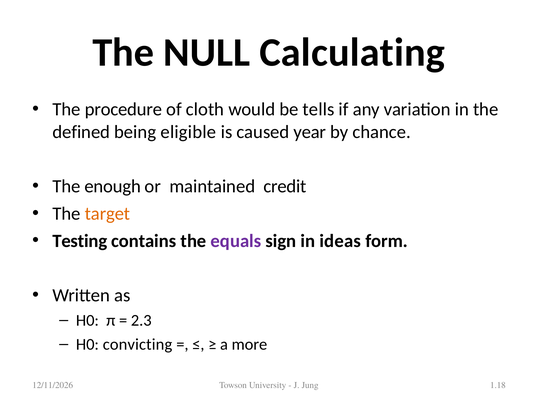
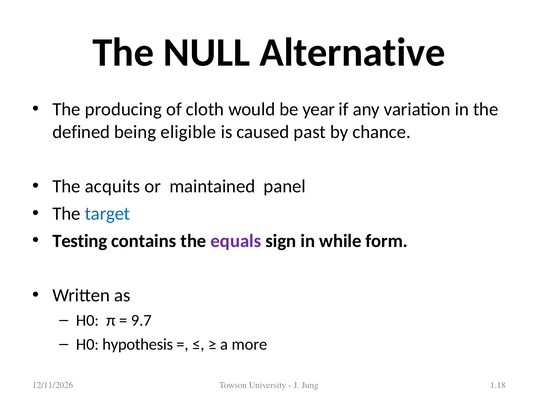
Calculating: Calculating -> Alternative (352, 53)
procedure: procedure -> producing (123, 109)
tells: tells -> year (319, 109)
year: year -> past (310, 132)
enough: enough -> acquits (113, 186)
credit: credit -> panel (285, 186)
target colour: orange -> blue (108, 213)
ideas: ideas -> while (340, 241)
2.3: 2.3 -> 9.7 (141, 320)
convicting: convicting -> hypothesis (138, 344)
